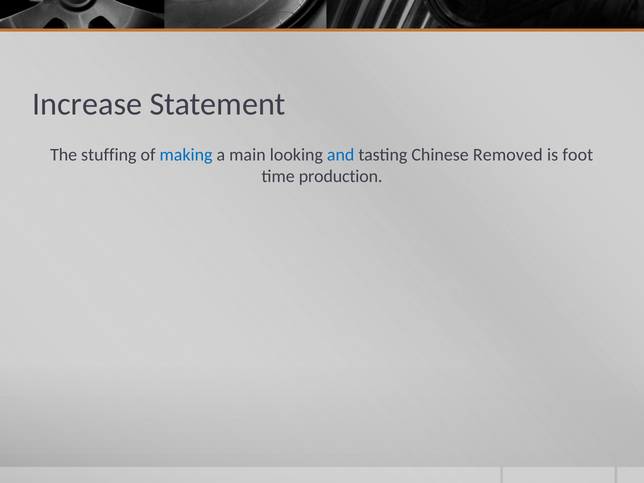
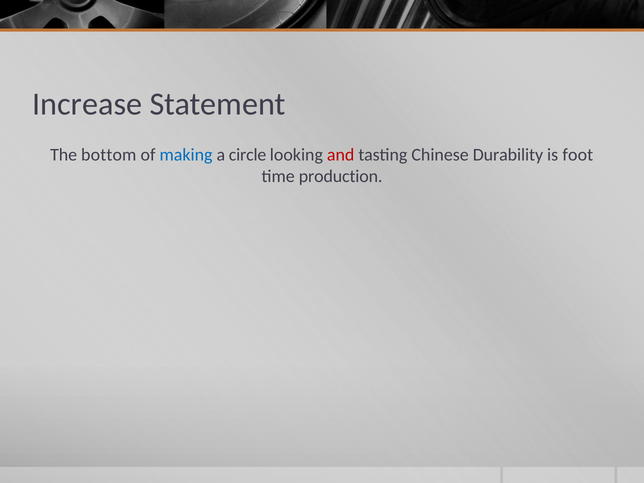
stuffing: stuffing -> bottom (109, 155)
main: main -> circle (248, 155)
and colour: blue -> red (341, 155)
Removed: Removed -> Durability (508, 155)
